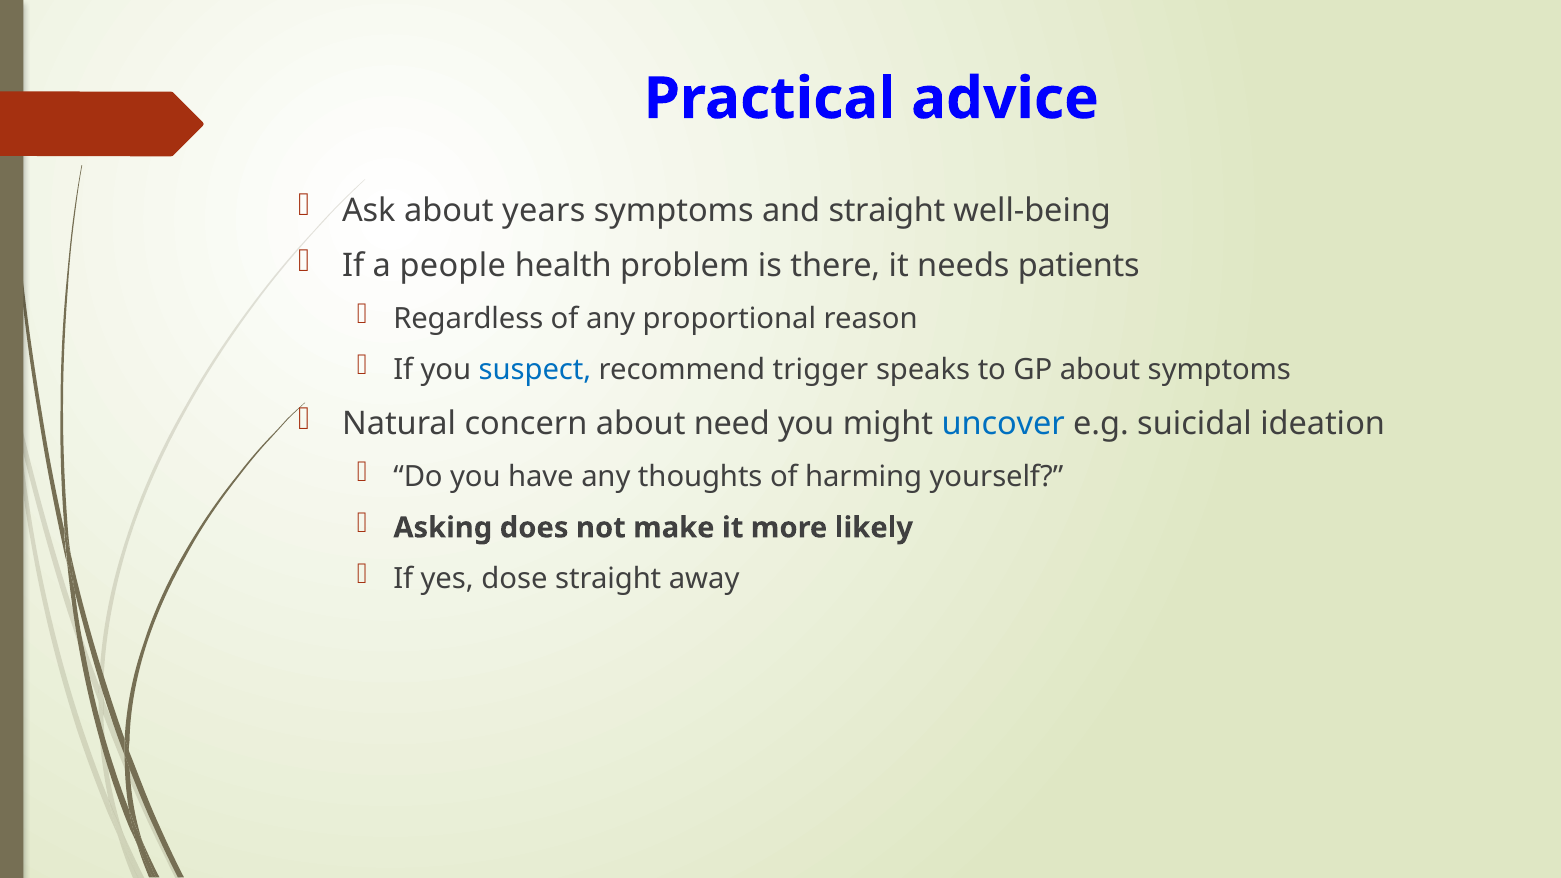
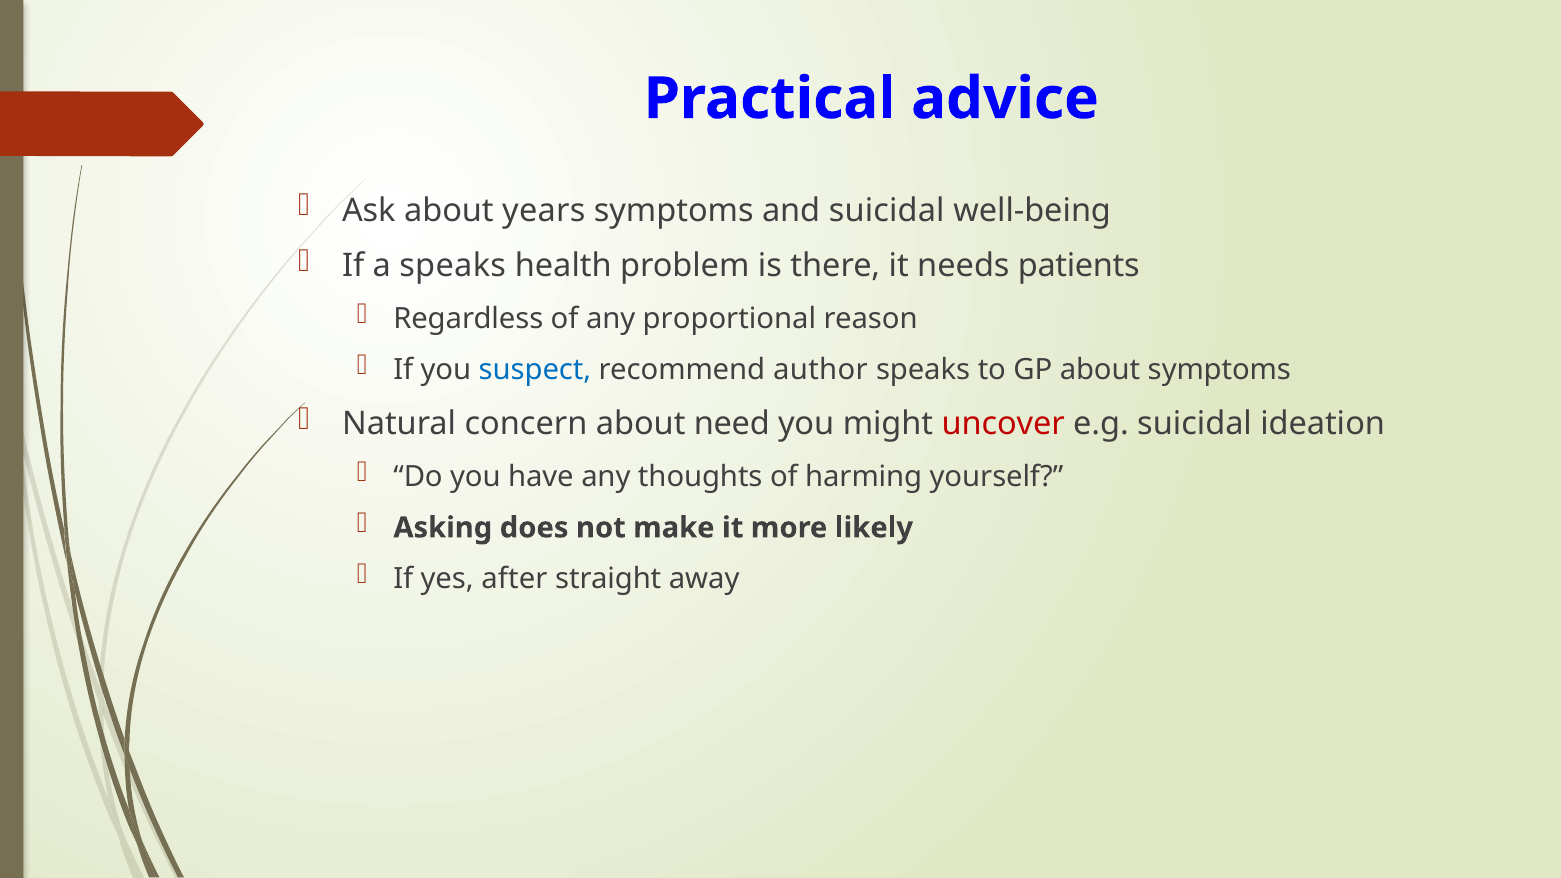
and straight: straight -> suicidal (887, 210)
a people: people -> speaks (453, 266)
trigger: trigger -> author (820, 370)
uncover colour: blue -> red (1003, 424)
dose: dose -> after (514, 579)
